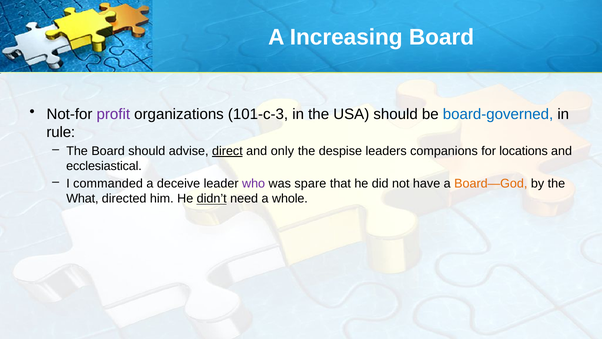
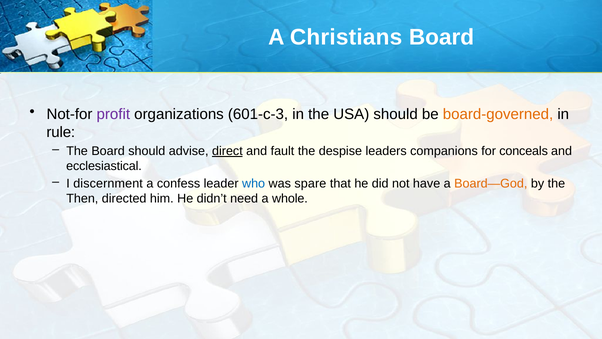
Increasing: Increasing -> Christians (346, 37)
101-c-3: 101-c-3 -> 601-c-3 (258, 114)
board-governed colour: blue -> orange (498, 114)
only: only -> fault (283, 151)
locations: locations -> conceals (524, 151)
commanded: commanded -> discernment (108, 183)
deceive: deceive -> confess (179, 183)
who colour: purple -> blue (254, 183)
What: What -> Then (82, 199)
didn’t underline: present -> none (212, 199)
